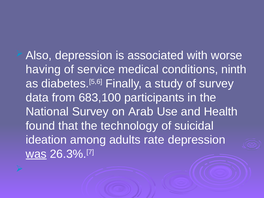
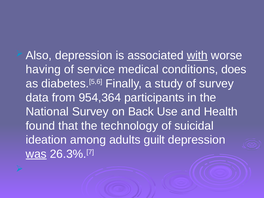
with underline: none -> present (197, 55)
ninth: ninth -> does (234, 69)
683,100: 683,100 -> 954,364 (100, 98)
Arab: Arab -> Back (141, 112)
rate: rate -> guilt (154, 140)
